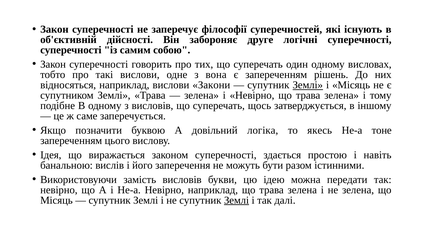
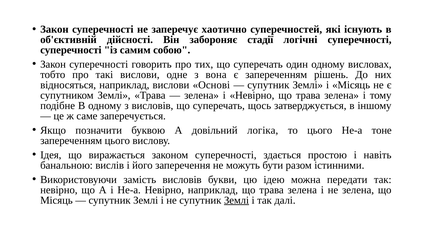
філософії: філософії -> хаотично (224, 29)
друге: друге -> стадії (260, 40)
Закони: Закони -> Основі (211, 85)
Землі underline: present -> none (308, 85)
то якесь: якесь -> цього (320, 130)
